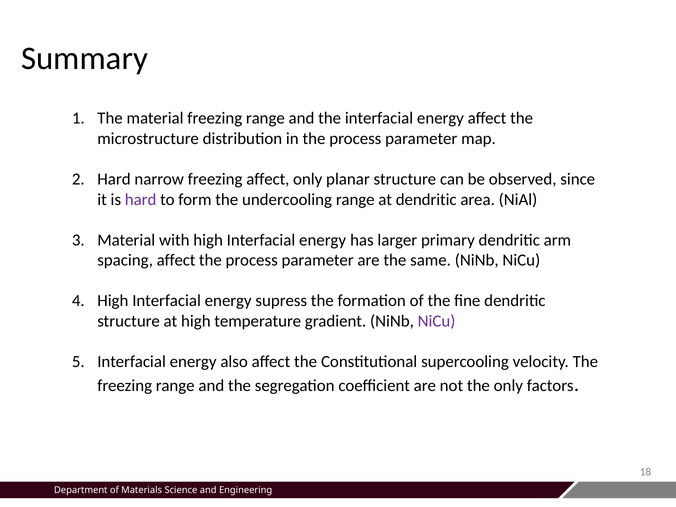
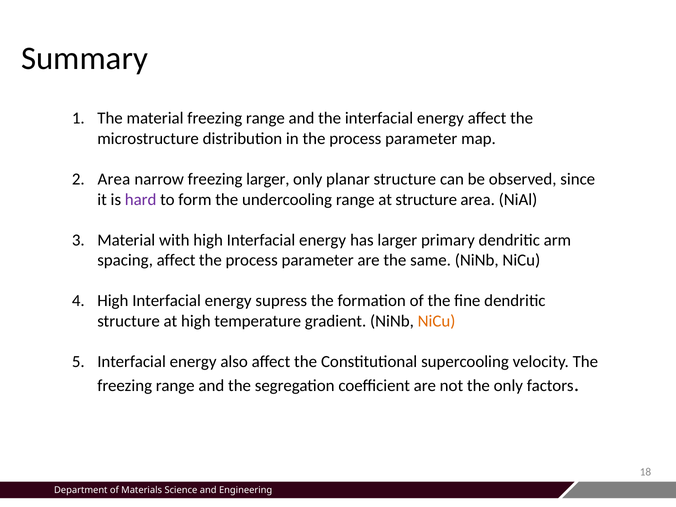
Hard: Hard -> Area (114, 179)
freezing affect: affect -> larger (268, 179)
at dendritic: dendritic -> structure (426, 199)
NiCu colour: purple -> orange (437, 321)
